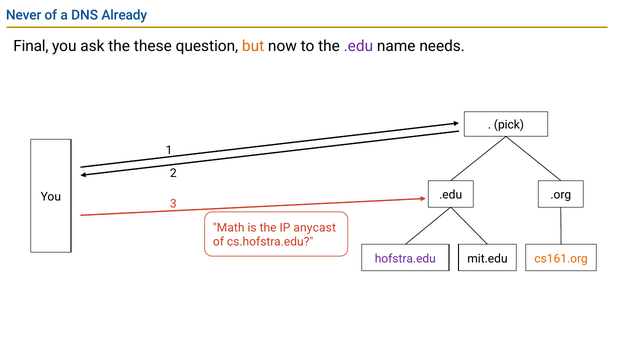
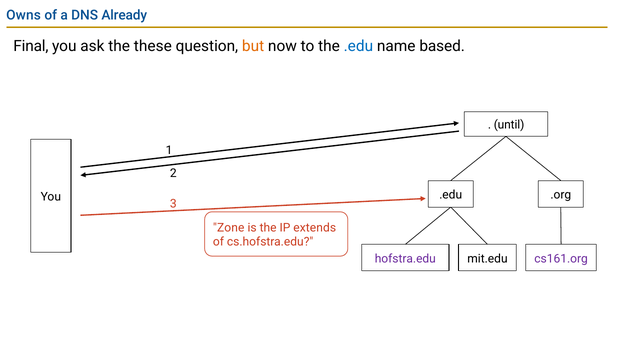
Never: Never -> Owns (24, 15)
.edu colour: purple -> blue (358, 46)
needs: needs -> based (442, 46)
pick: pick -> until (509, 125)
Math: Math -> Zone (229, 228)
anycast: anycast -> extends (315, 228)
cs161.org colour: orange -> purple (561, 259)
